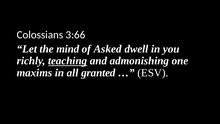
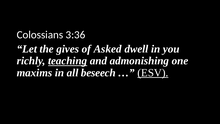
3:66: 3:66 -> 3:36 (75, 35)
mind: mind -> gives (68, 49)
granted: granted -> beseech (98, 73)
ESV underline: none -> present (153, 73)
